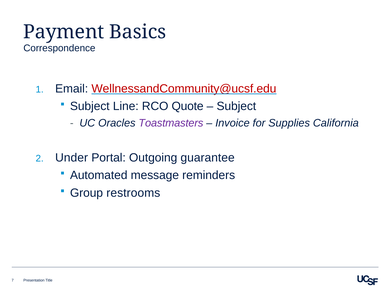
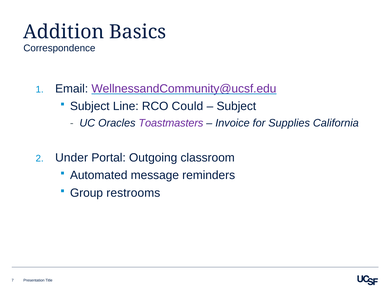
Payment: Payment -> Addition (64, 32)
WellnessandCommunity@ucsf.edu colour: red -> purple (184, 89)
Quote: Quote -> Could (187, 106)
guarantee: guarantee -> classroom (208, 157)
